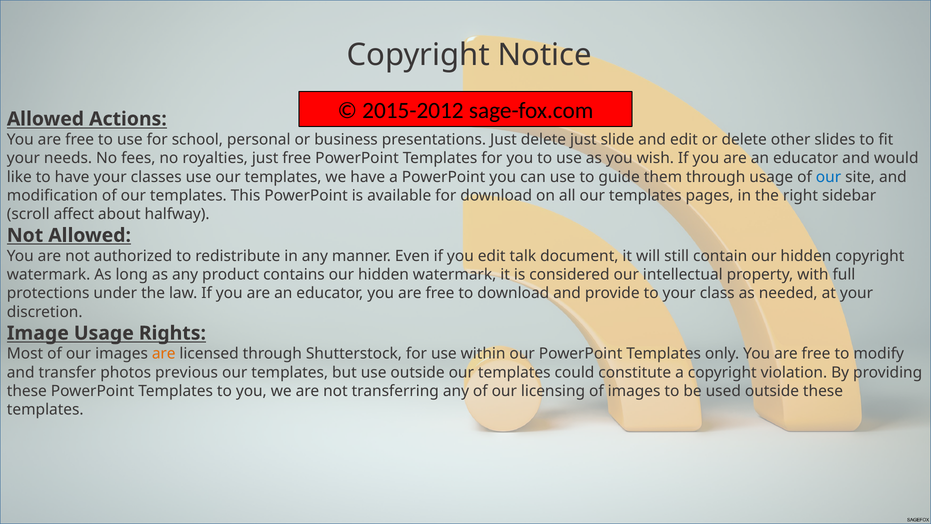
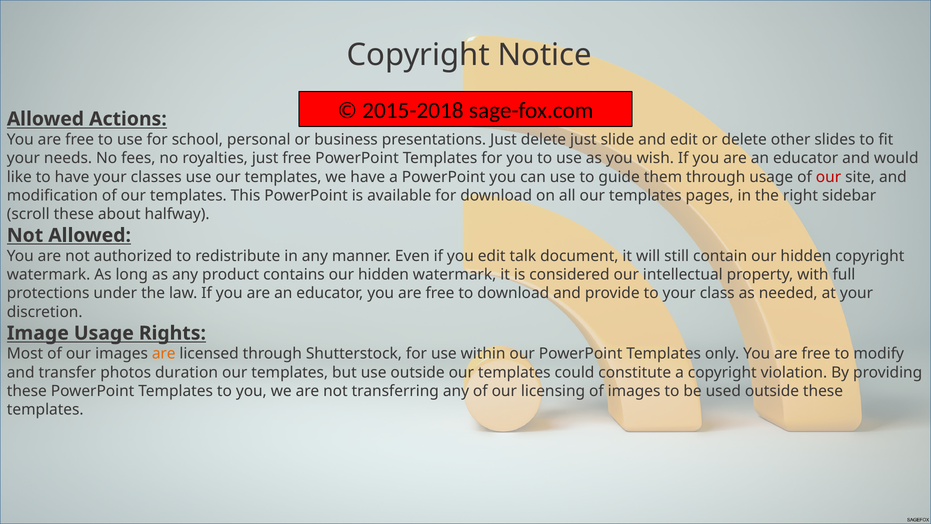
2015-2012: 2015-2012 -> 2015-2018 (413, 110)
our colour: blue -> red (829, 177)
scroll affect: affect -> these (74, 214)
previous: previous -> duration (187, 372)
